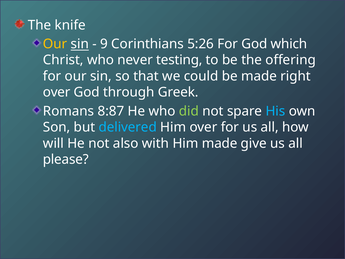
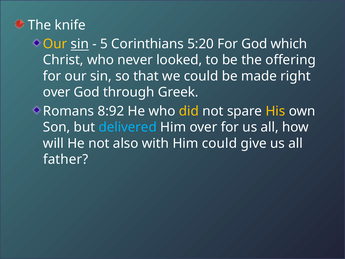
9: 9 -> 5 (104, 44)
5:26: 5:26 -> 5:20 (201, 44)
testing: testing -> looked (179, 60)
8:87: 8:87 -> 8:92 (111, 111)
did colour: light green -> yellow (189, 111)
His colour: light blue -> yellow (275, 111)
Him made: made -> could (219, 143)
please: please -> father (66, 159)
